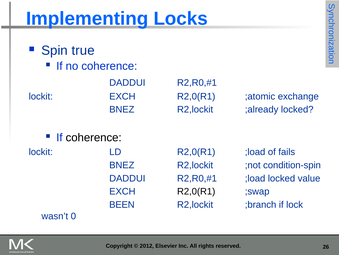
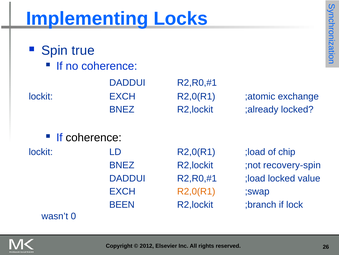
fails: fails -> chip (287, 151)
condition-spin: condition-spin -> recovery-spin (292, 165)
R2,0(R1 colour: black -> orange (196, 191)
